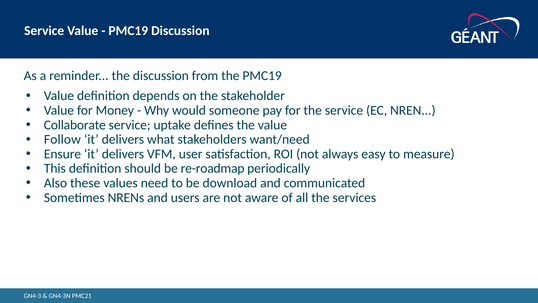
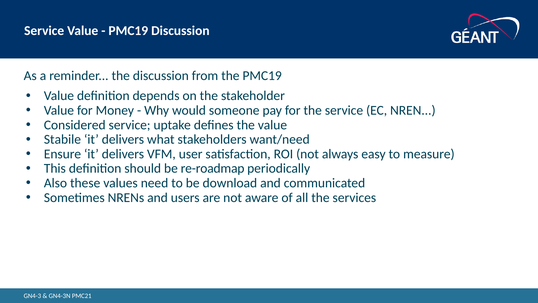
Collaborate: Collaborate -> Considered (75, 125)
Follow: Follow -> Stabile (62, 139)
